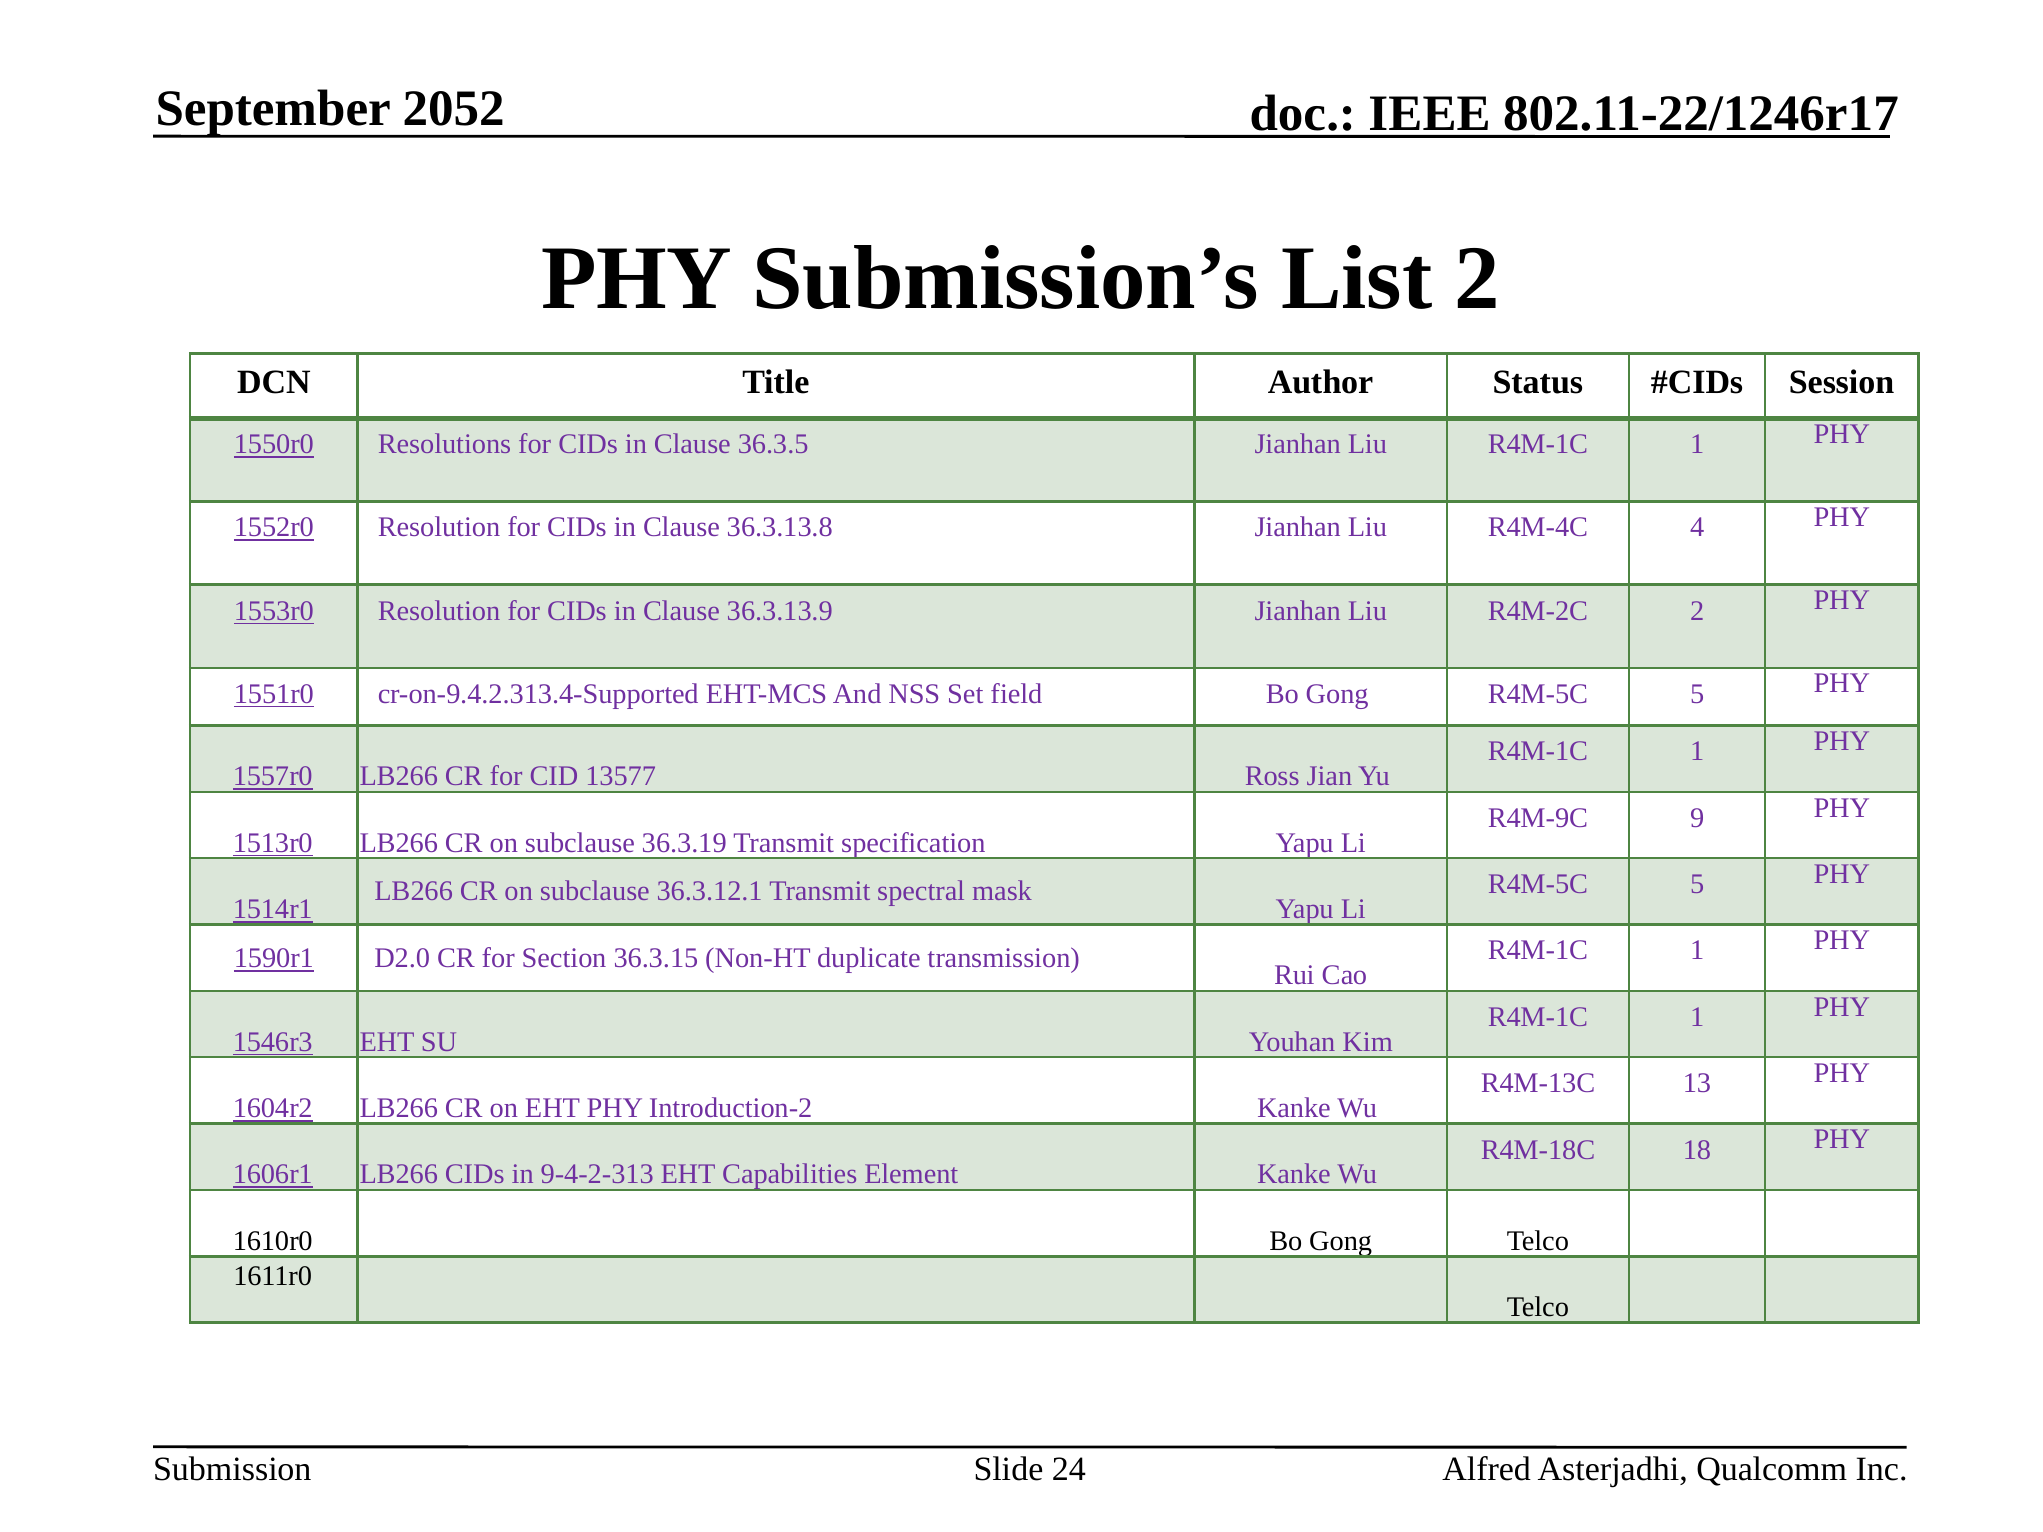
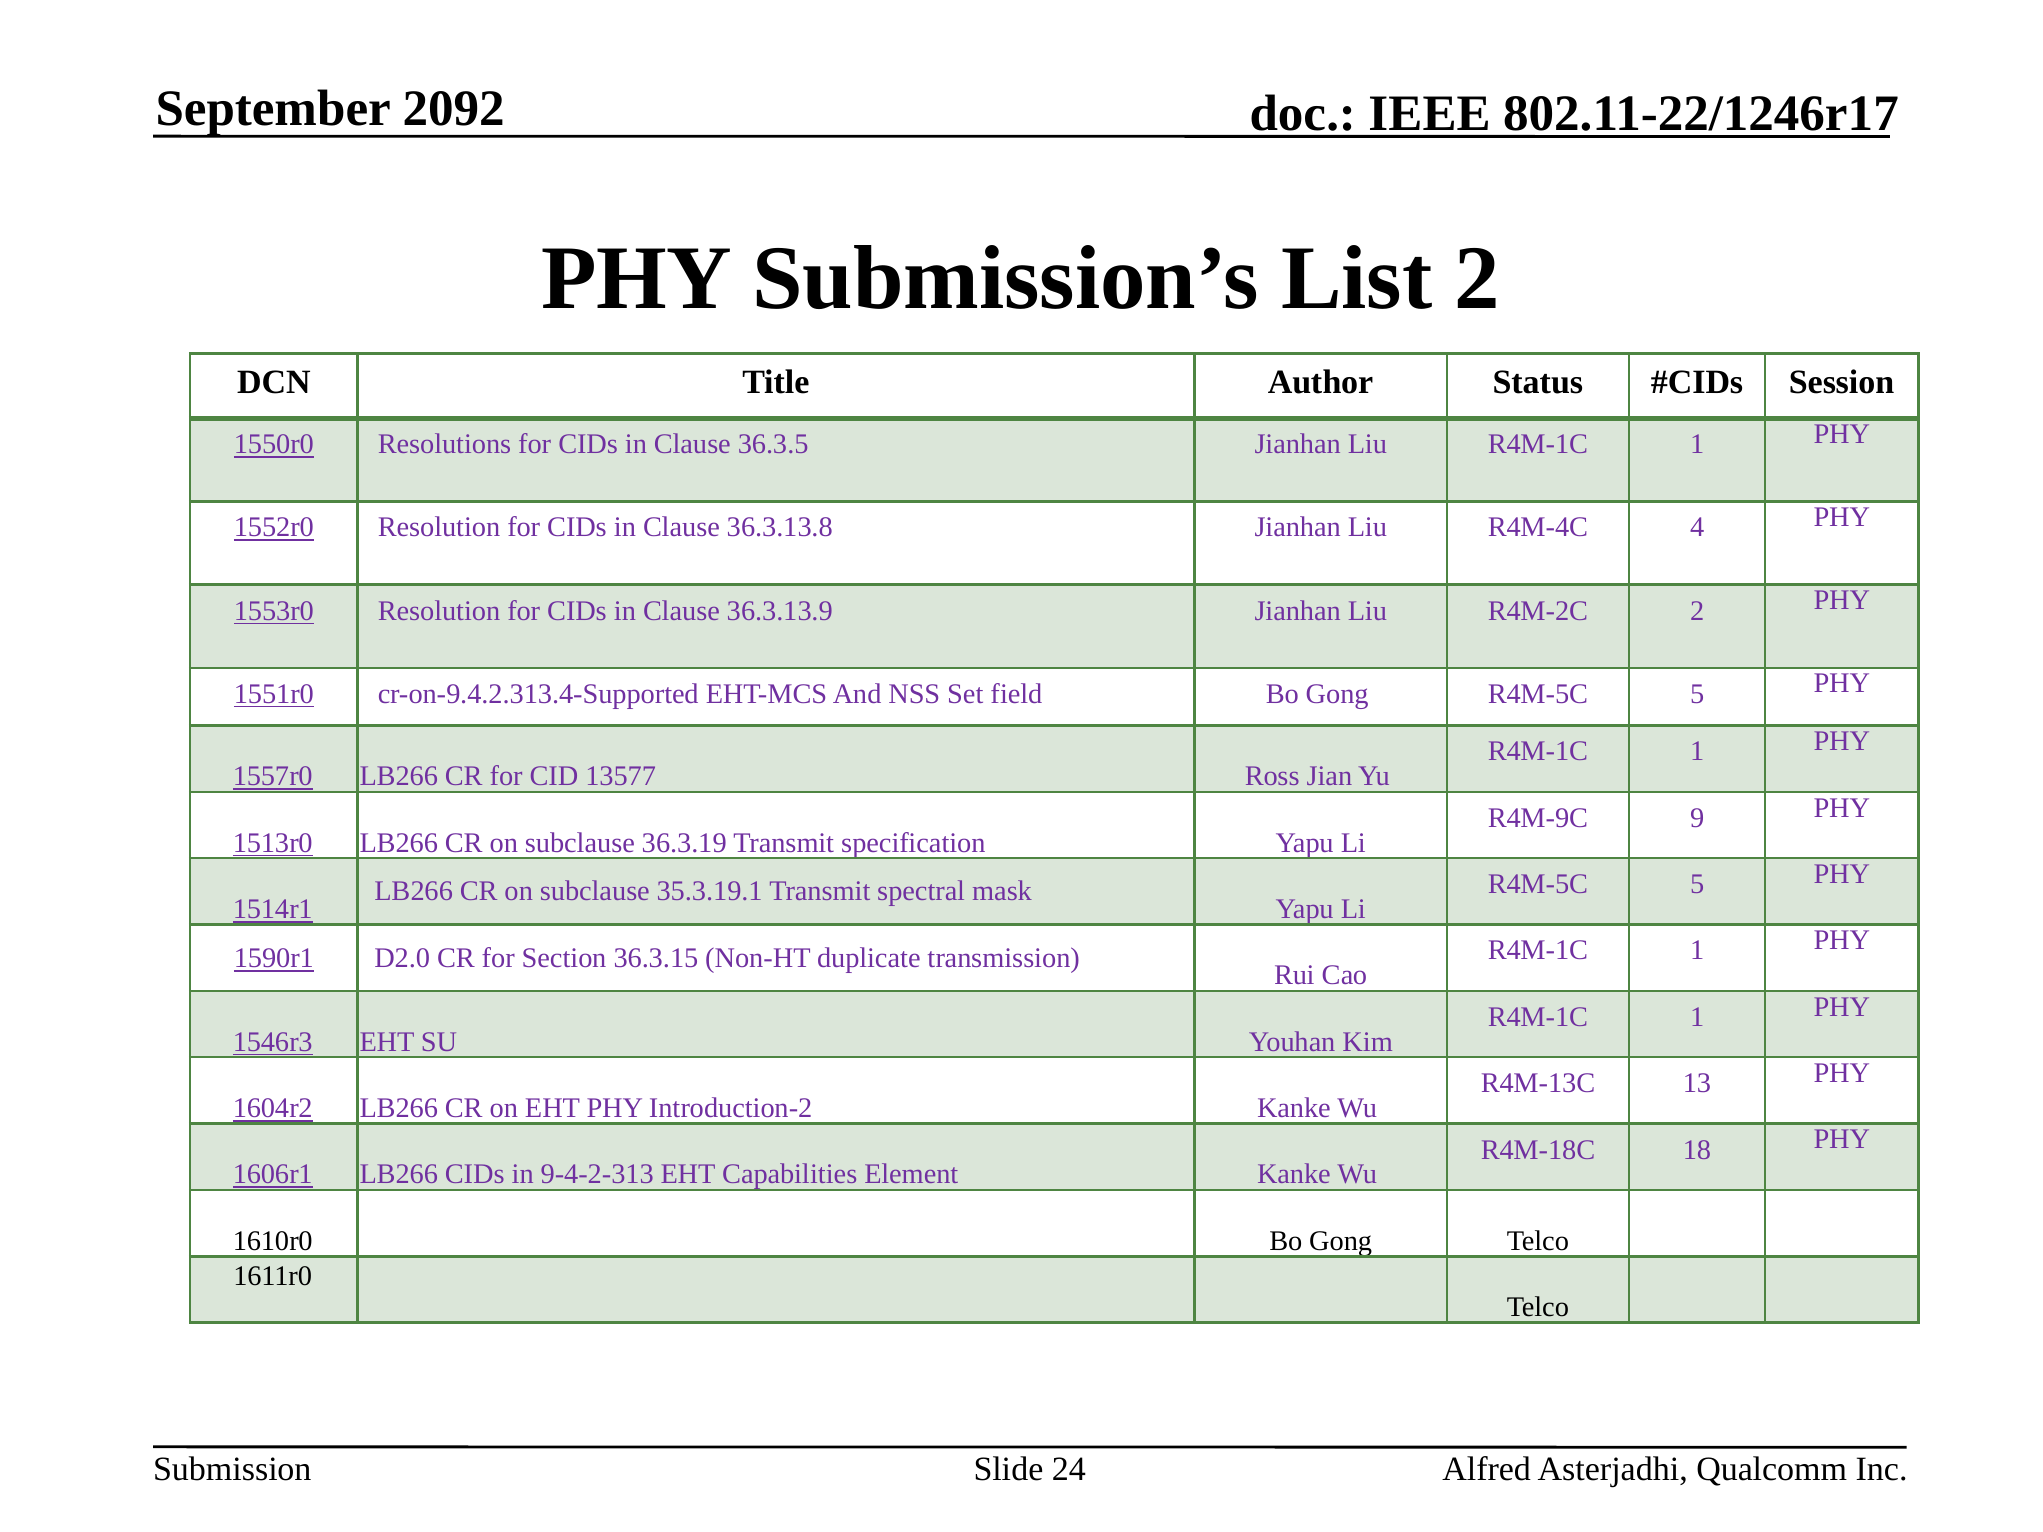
2052: 2052 -> 2092 (454, 108)
36.3.12.1: 36.3.12.1 -> 35.3.19.1 (710, 892)
